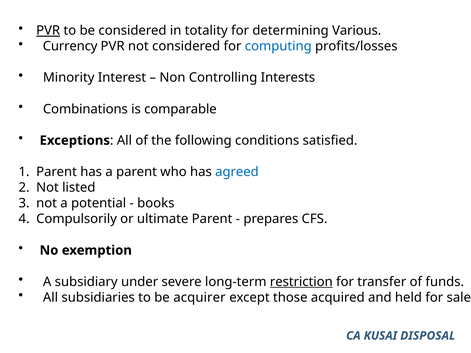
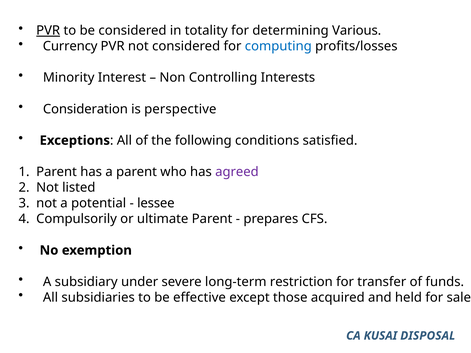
Combinations: Combinations -> Consideration (85, 109)
comparable: comparable -> perspective (180, 109)
agreed colour: blue -> purple (237, 172)
books: books -> lessee (156, 203)
restriction underline: present -> none (301, 282)
acquirer: acquirer -> effective (200, 298)
